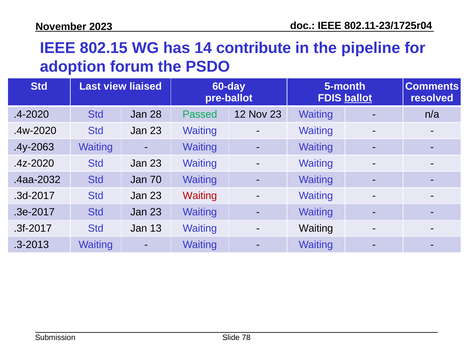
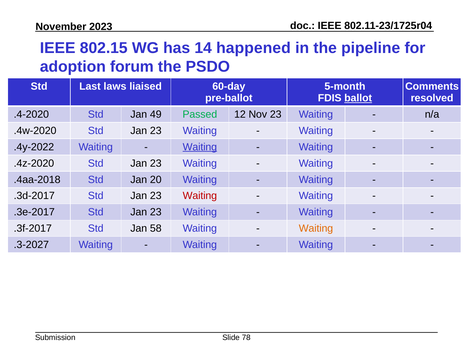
contribute: contribute -> happened (253, 48)
view: view -> laws (115, 86)
28: 28 -> 49 (156, 114)
.4y-2063: .4y-2063 -> .4y-2022 (34, 147)
Waiting underline: none -> present (200, 147)
.4aa-2032: .4aa-2032 -> .4aa-2018 (37, 179)
70: 70 -> 20 (156, 179)
13: 13 -> 58 (156, 228)
Waiting colour: black -> orange (316, 228)
.3-2013: .3-2013 -> .3-2027 (31, 245)
